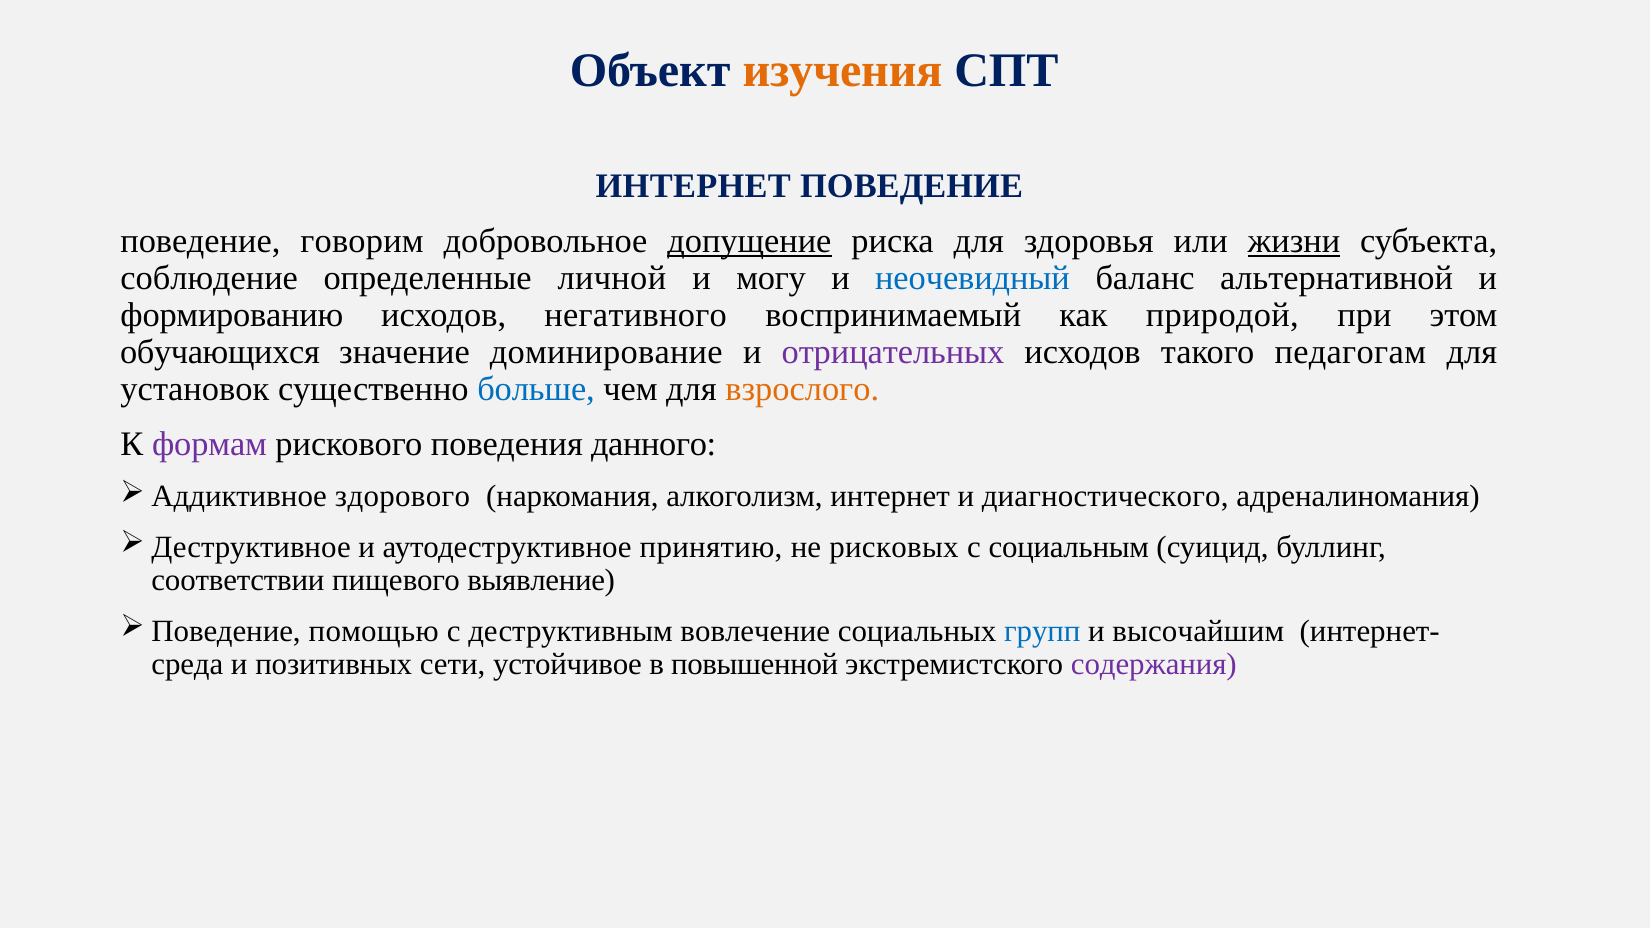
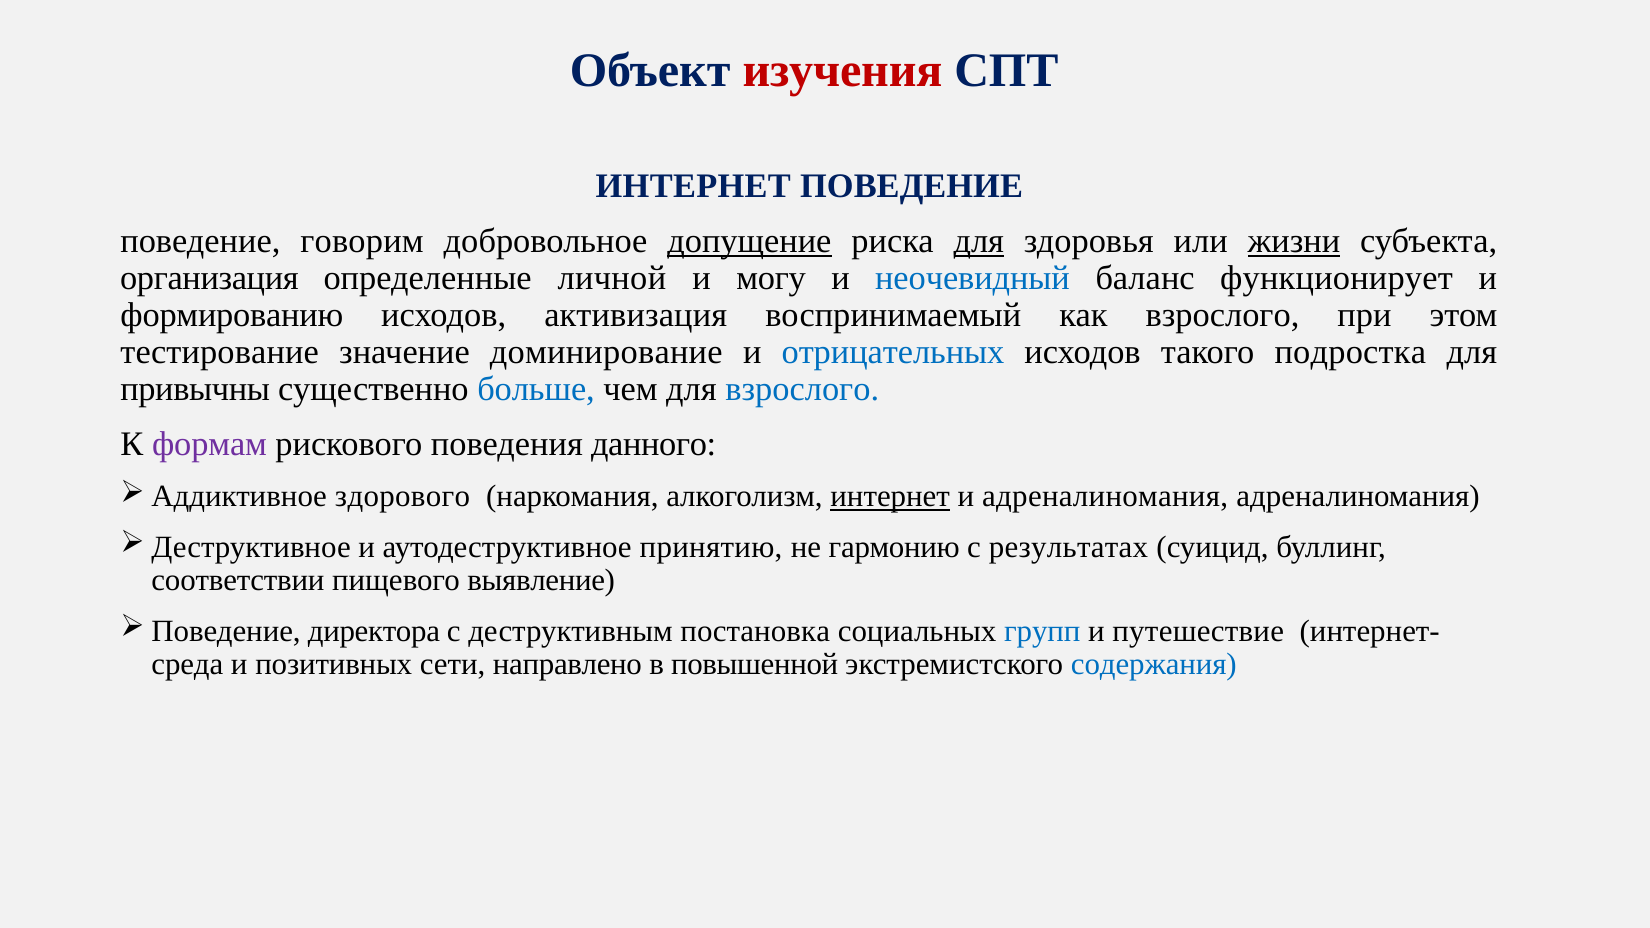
изучения colour: orange -> red (842, 71)
для underline: none -> present (979, 241)
соблюдение: соблюдение -> организация (209, 278)
альтернативной: альтернативной -> функционирует (1337, 278)
негативного: негативного -> активизация (636, 315)
как природой: природой -> взрослого (1223, 315)
обучающихся: обучающихся -> тестирование (220, 352)
отрицательных colour: purple -> blue (893, 352)
педагогам: педагогам -> подростка (1350, 352)
установок: установок -> привычны (195, 390)
взрослого colour: orange -> blue (802, 390)
интернет underline: none -> present (890, 497)
и диагностического: диагностического -> адреналиномания (1105, 497)
рисковых: рисковых -> гармонию (894, 547)
социальным: социальным -> результатах (1069, 547)
помощью: помощью -> директора (374, 631)
вовлечение: вовлечение -> постановка (755, 631)
высочайшим: высочайшим -> путешествие (1198, 631)
устойчивое: устойчивое -> направлено (567, 665)
содержания colour: purple -> blue (1154, 665)
